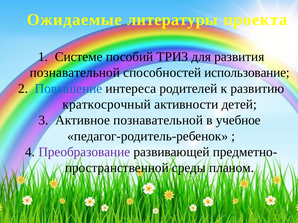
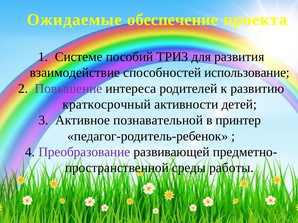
литературы: литературы -> обеспечение (173, 20)
познавательной: познавательной -> взаимодействие (75, 73)
Повышение colour: blue -> purple (69, 89)
учебное: учебное -> принтер (238, 120)
планом: планом -> работы (232, 168)
